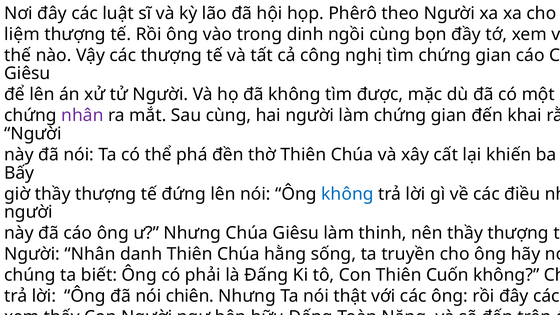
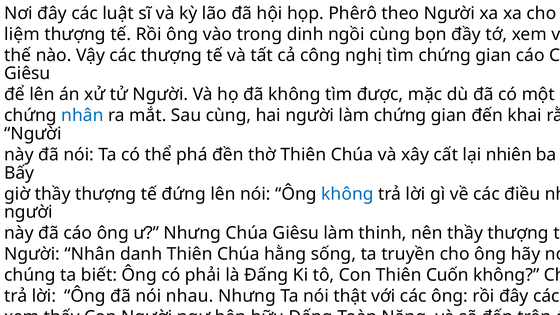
nhân colour: purple -> blue (82, 115)
khiến: khiến -> nhiên (509, 155)
chiên: chiên -> nhau (190, 296)
